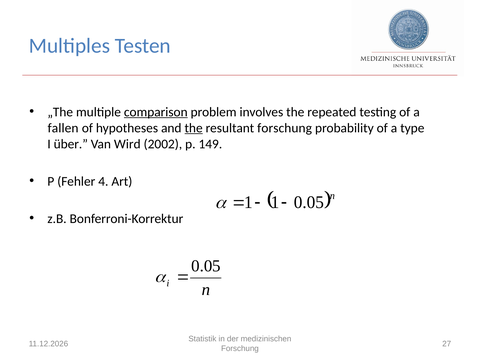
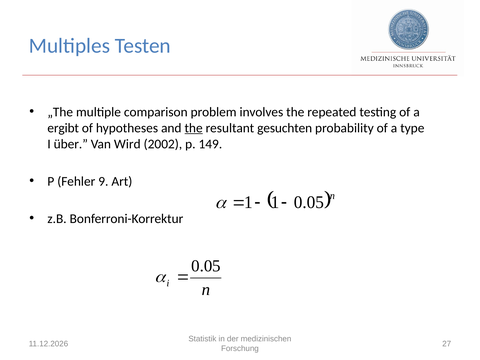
comparison underline: present -> none (156, 112)
fallen: fallen -> ergibt (63, 128)
resultant forschung: forschung -> gesuchten (285, 128)
4: 4 -> 9 (103, 181)
